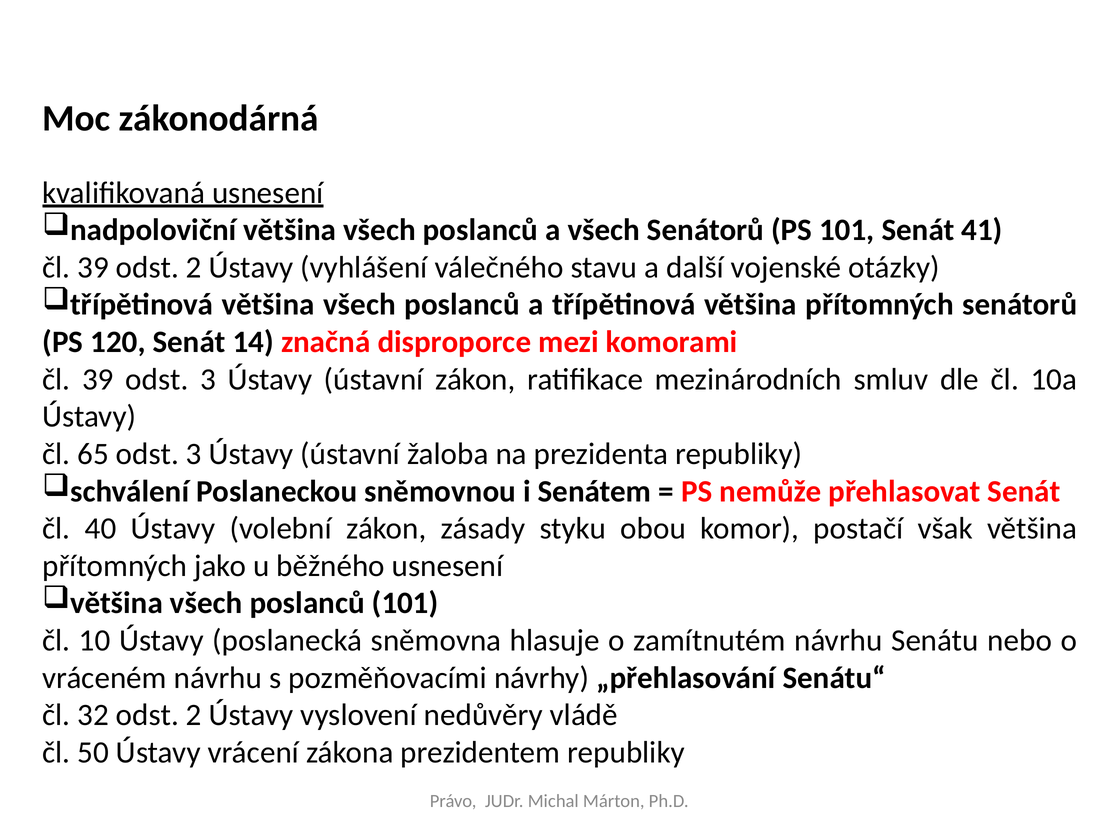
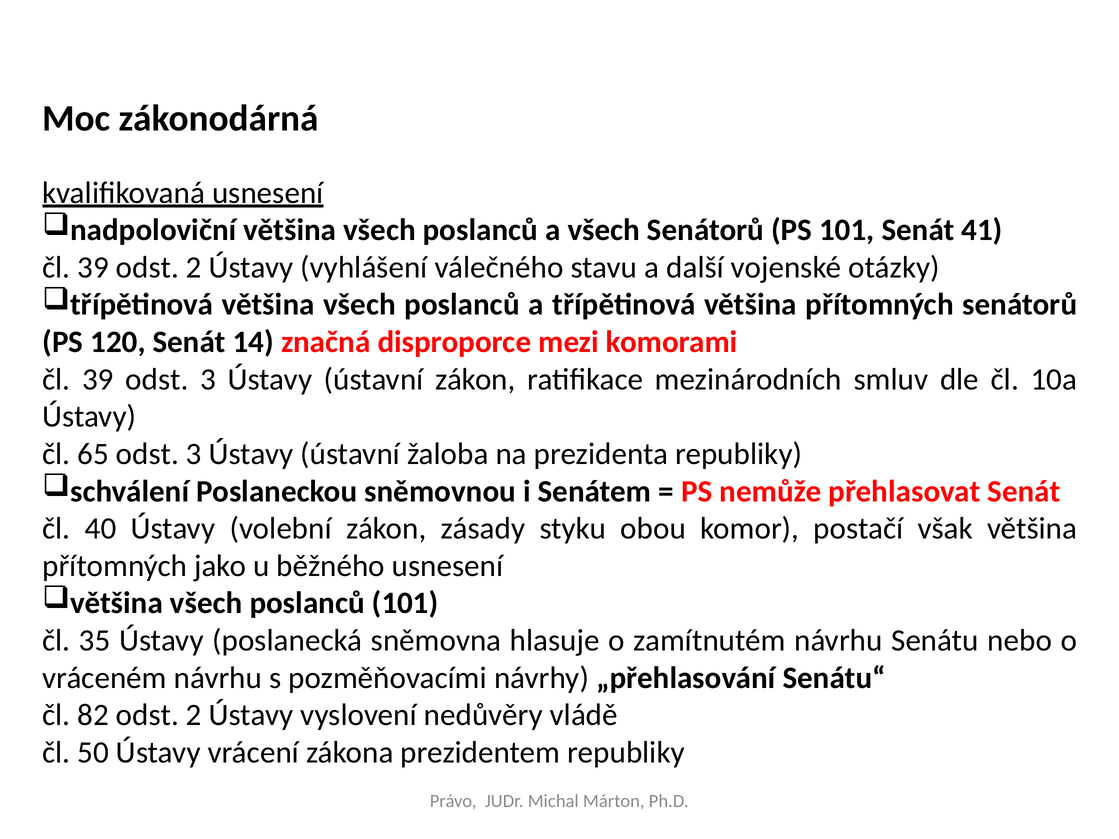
10: 10 -> 35 (95, 641)
32: 32 -> 82 (93, 715)
